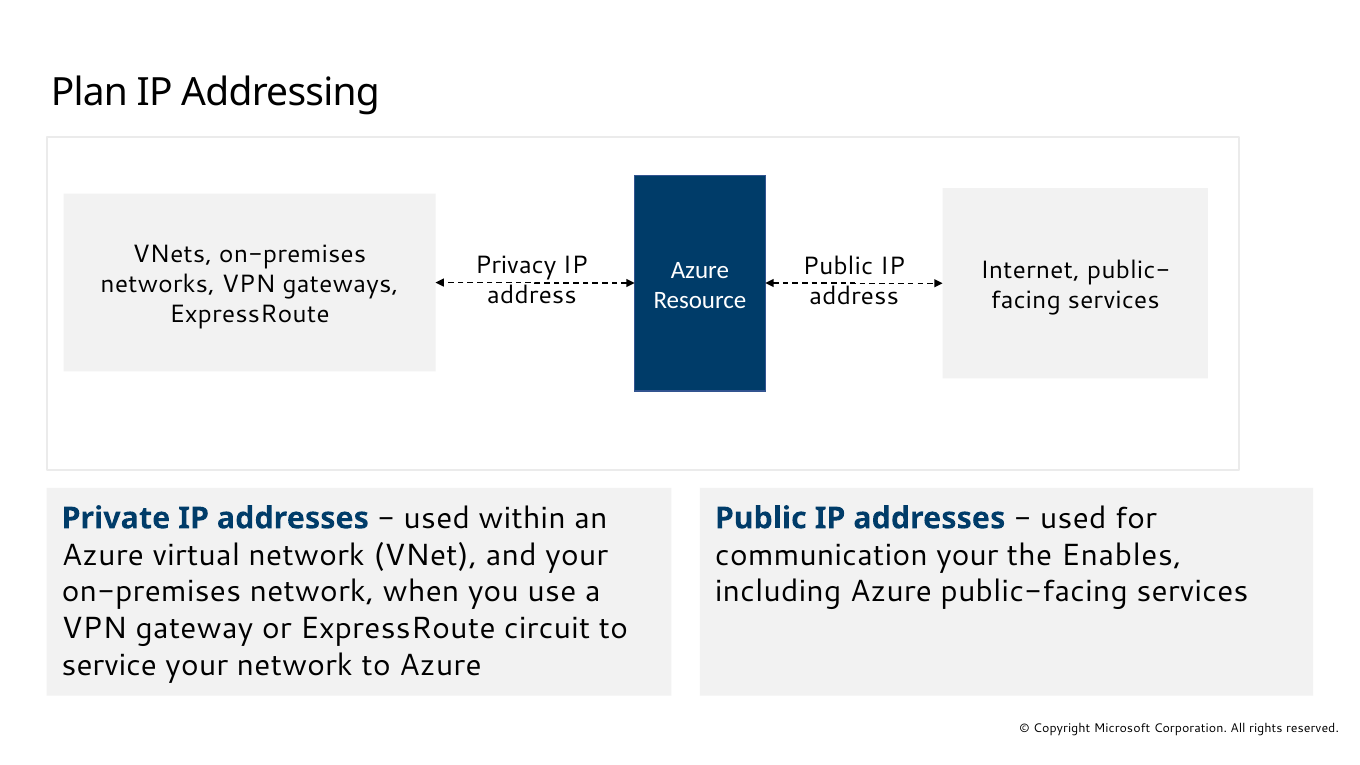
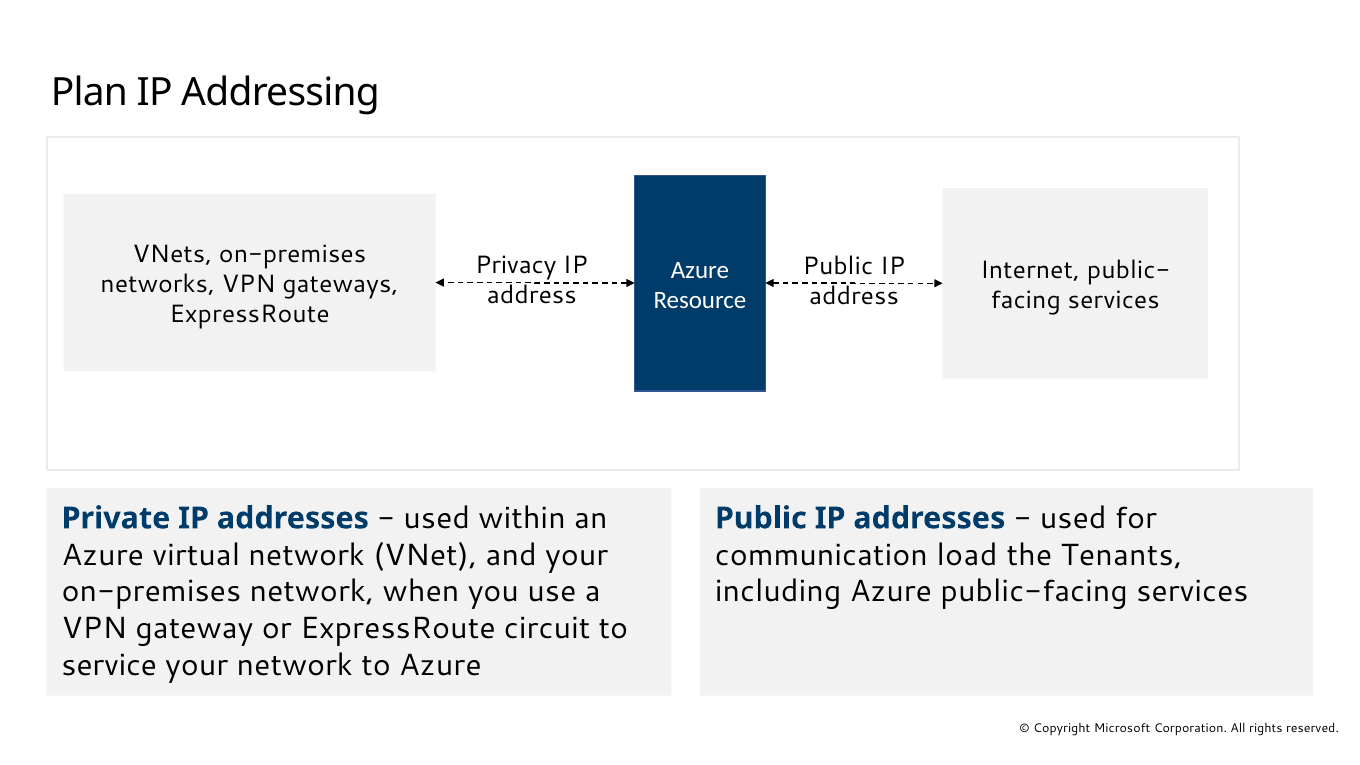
communication your: your -> load (967, 555)
Enables: Enables -> Tenants (1122, 555)
